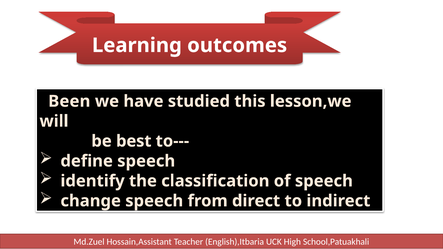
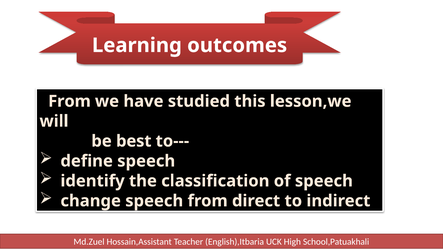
Been: Been -> From (69, 101)
